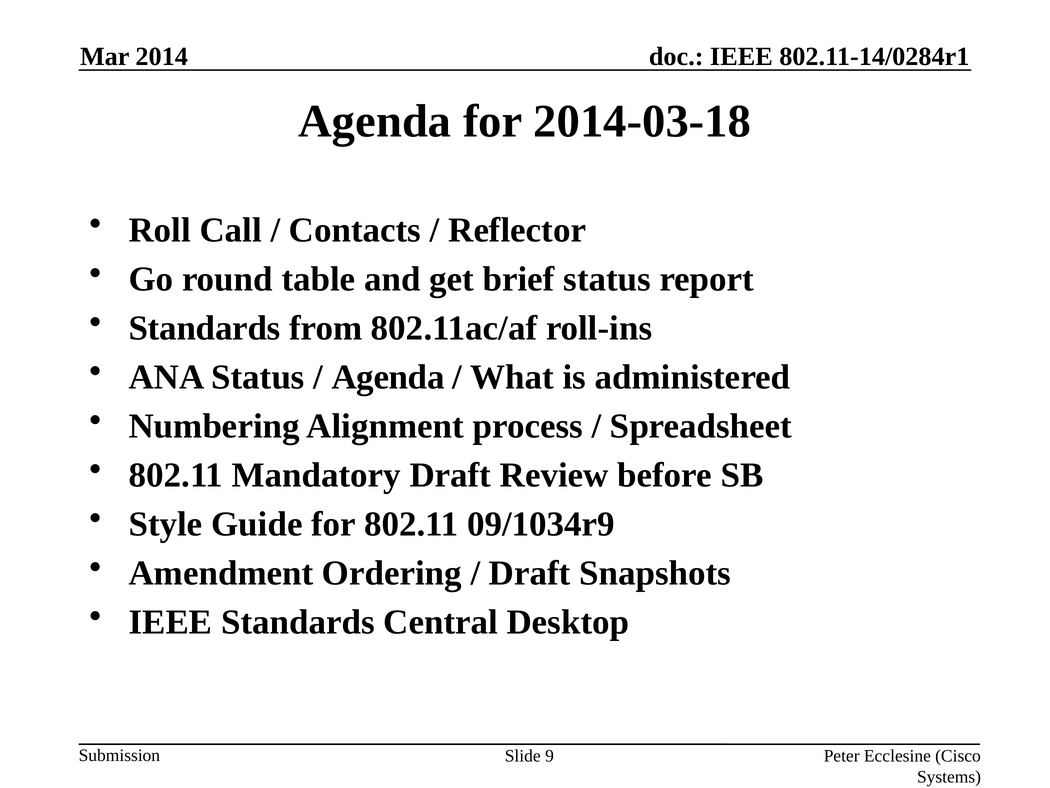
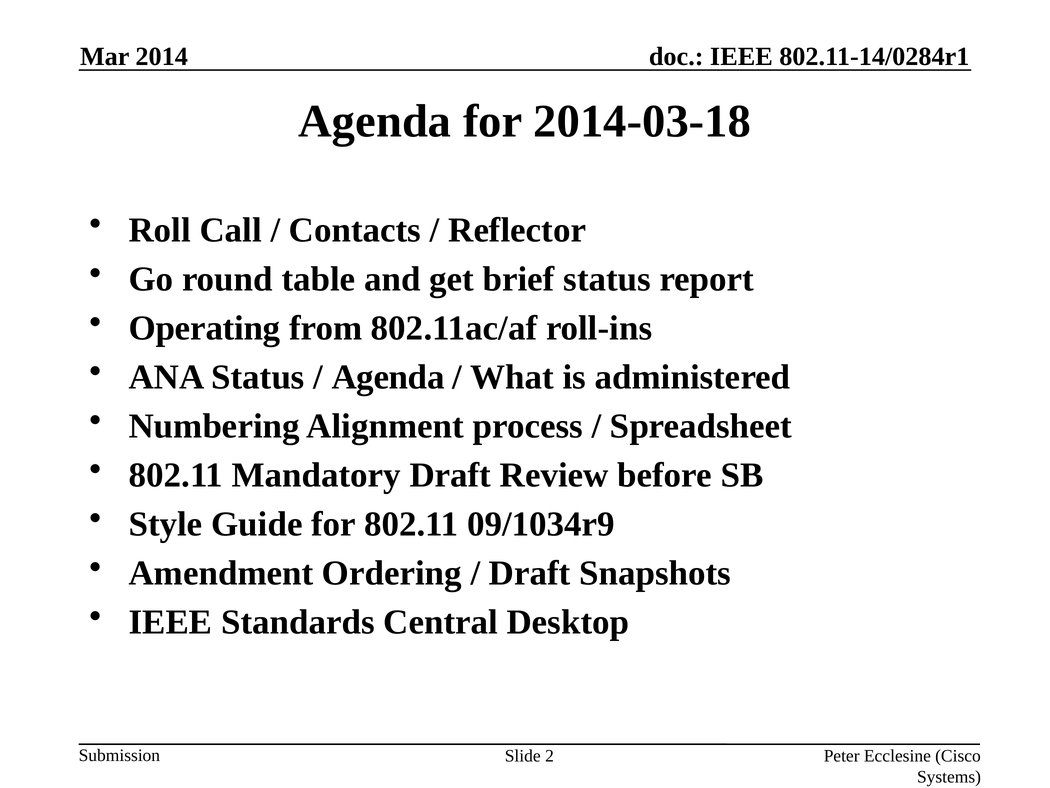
Standards: Standards -> Operating (205, 328)
9: 9 -> 2 (550, 755)
